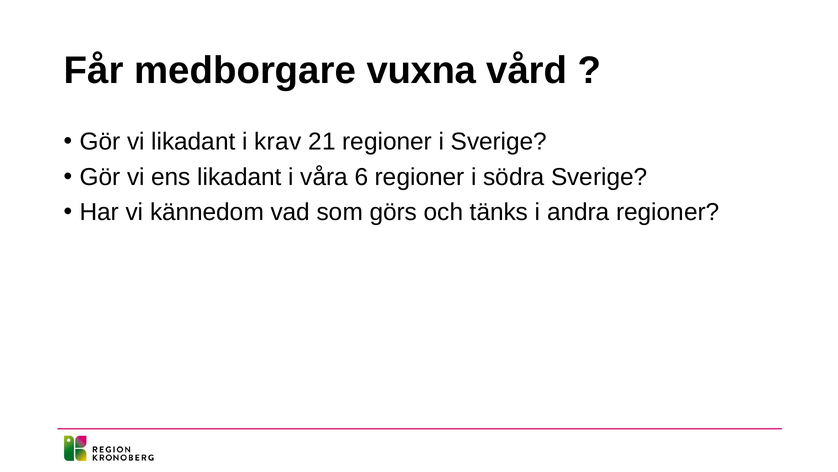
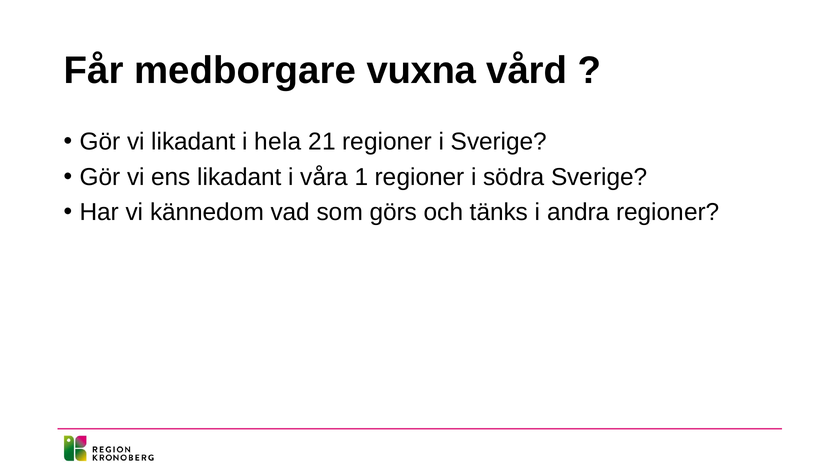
krav: krav -> hela (278, 142)
6: 6 -> 1 (361, 177)
